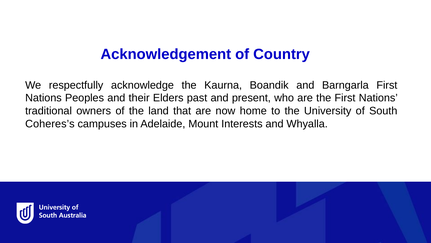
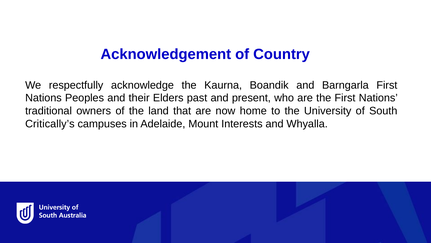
Coheres’s: Coheres’s -> Critically’s (50, 124)
